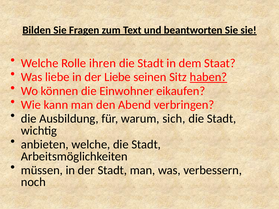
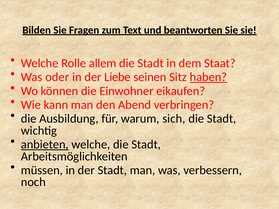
ihren: ihren -> allem (103, 63)
Was liebe: liebe -> oder (57, 77)
anbieten underline: none -> present (45, 145)
